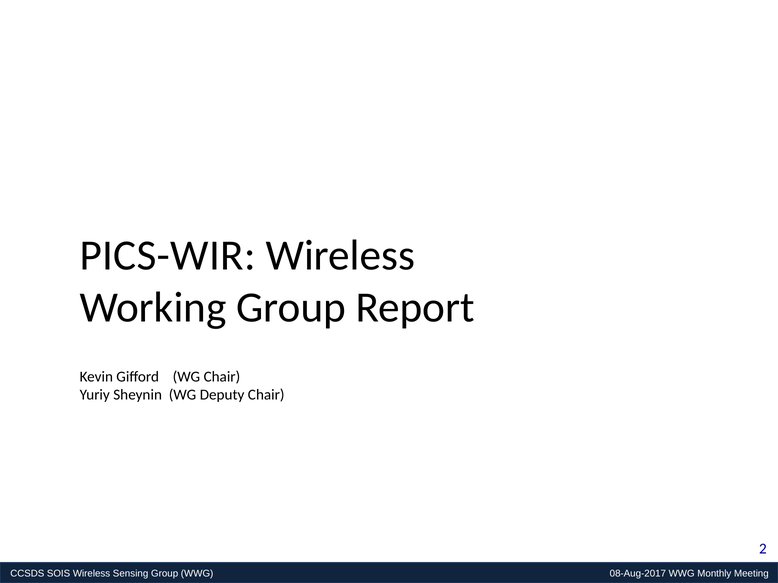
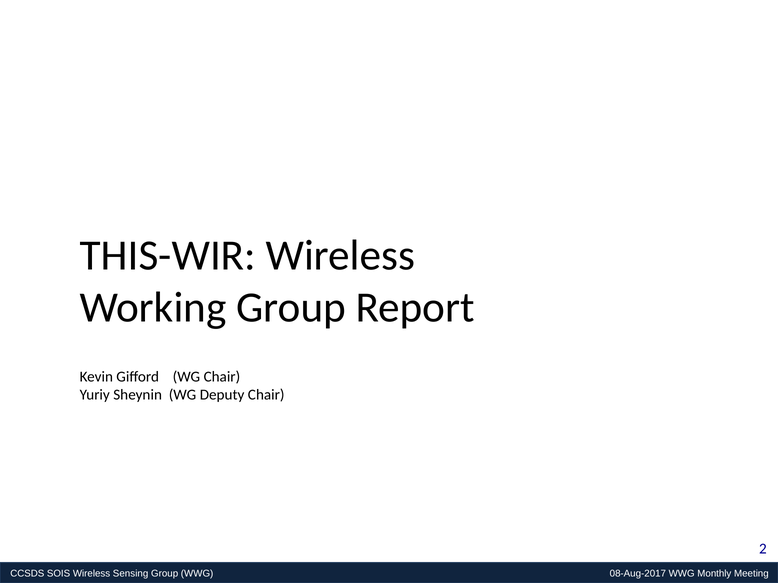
PICS-WIR: PICS-WIR -> THIS-WIR (168, 256)
